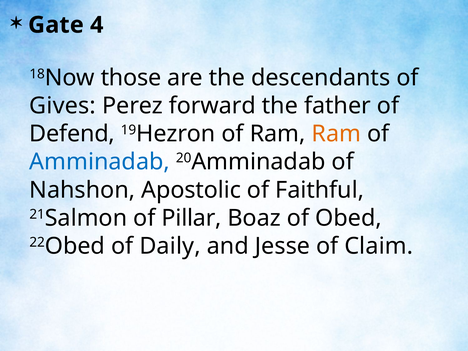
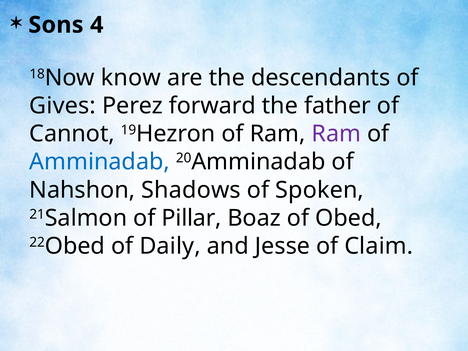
Gate: Gate -> Sons (56, 25)
those: those -> know (131, 78)
Defend: Defend -> Cannot (72, 134)
Ram colour: orange -> purple (336, 134)
Apostolic: Apostolic -> Shadows (191, 190)
Faithful: Faithful -> Spoken (320, 190)
